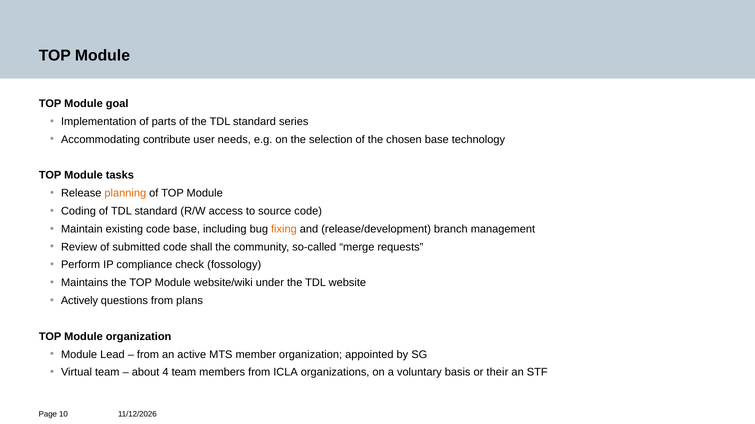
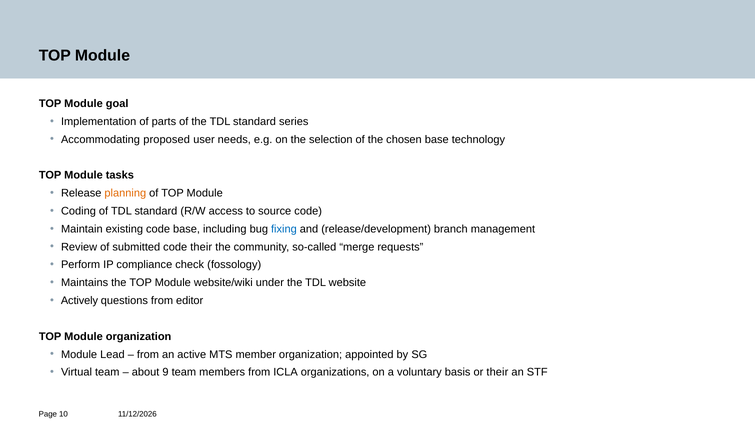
contribute: contribute -> proposed (167, 140)
fixing colour: orange -> blue (284, 229)
code shall: shall -> their (201, 247)
plans: plans -> editor (190, 301)
4: 4 -> 9 (165, 373)
